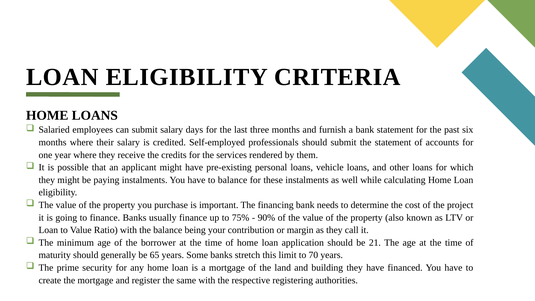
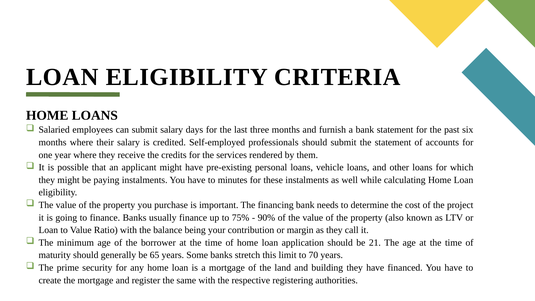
to balance: balance -> minutes (233, 180)
